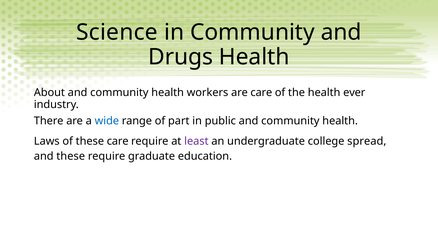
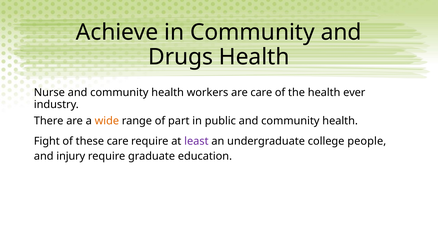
Science: Science -> Achieve (117, 32)
About: About -> Nurse (49, 93)
wide colour: blue -> orange (107, 121)
Laws: Laws -> Fight (47, 142)
spread: spread -> people (367, 142)
and these: these -> injury (71, 156)
